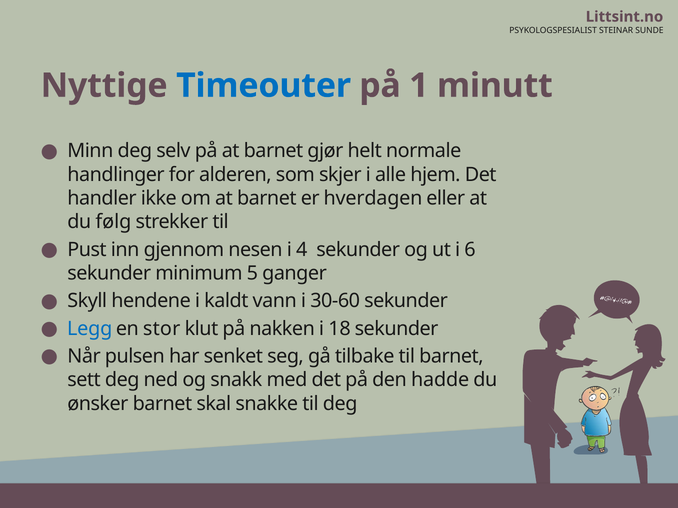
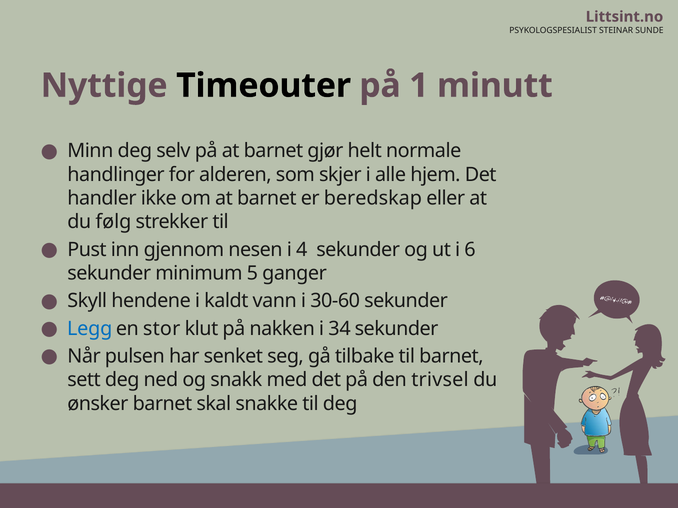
Timeouter colour: blue -> black (264, 86)
hverdagen: hverdagen -> beredskap (373, 198)
18: 18 -> 34 (340, 329)
hadde: hadde -> trivsel (440, 380)
